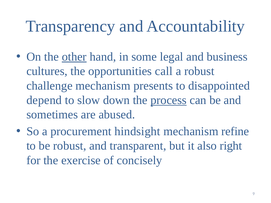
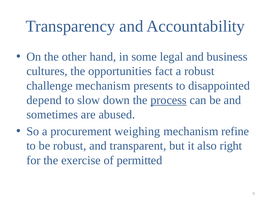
other underline: present -> none (74, 57)
call: call -> fact (164, 71)
hindsight: hindsight -> weighing (137, 132)
concisely: concisely -> permitted (139, 160)
